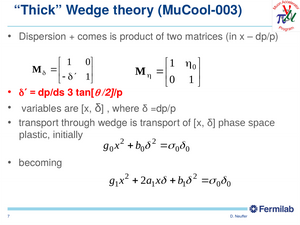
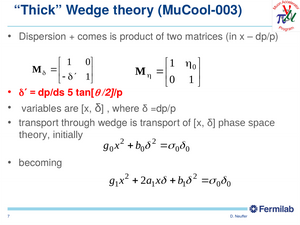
3: 3 -> 5 (70, 92)
plastic: plastic -> theory (34, 135)
